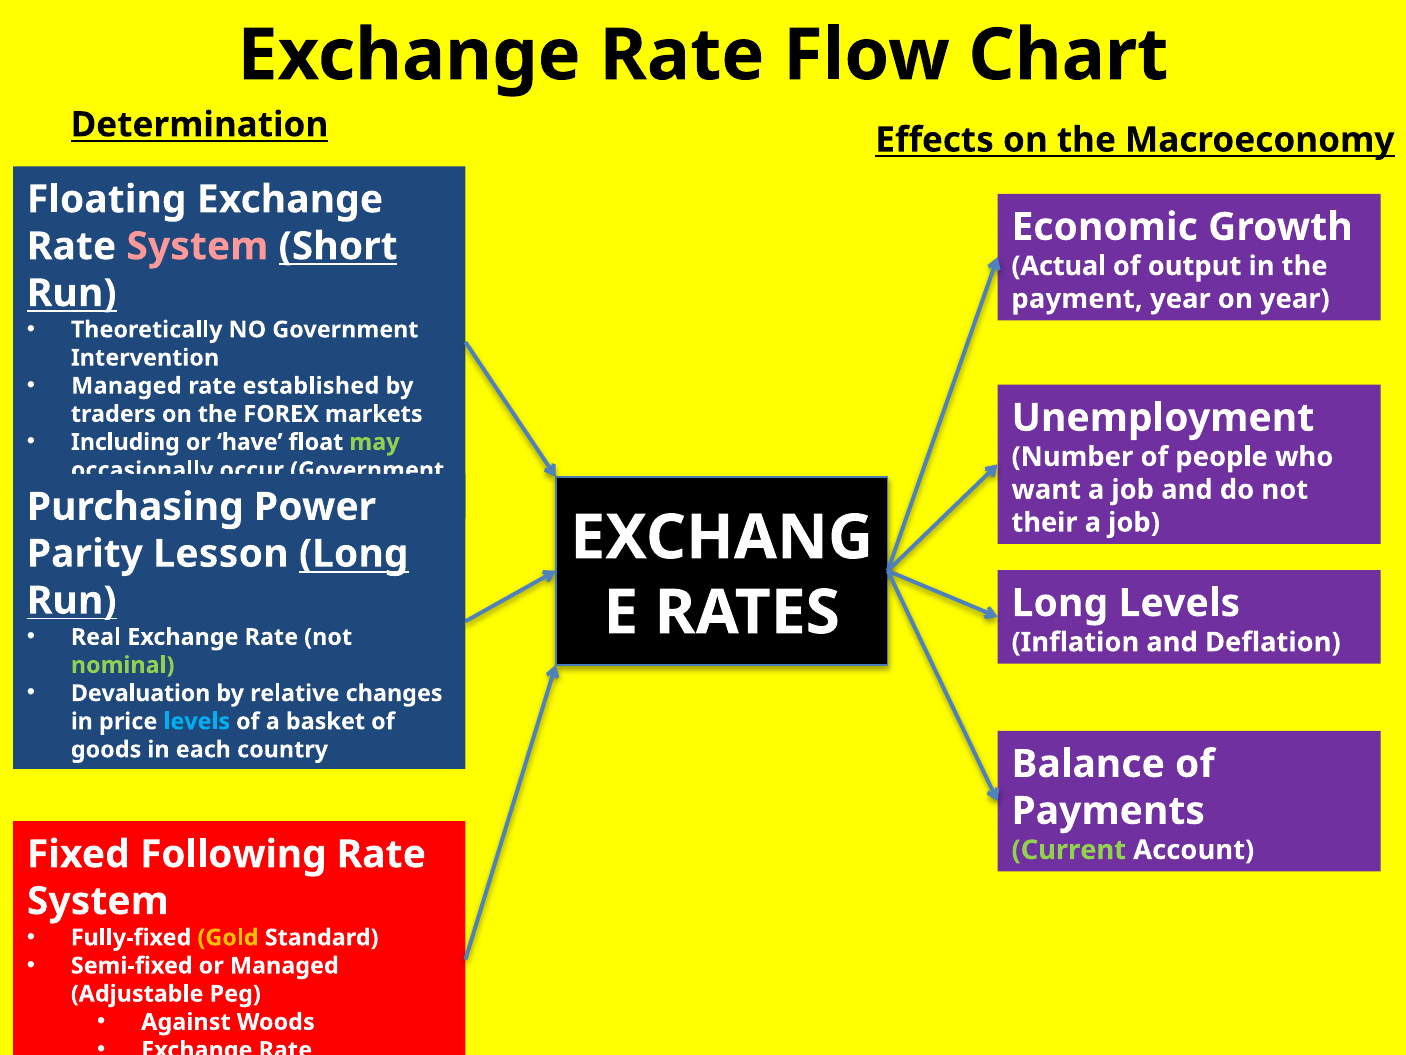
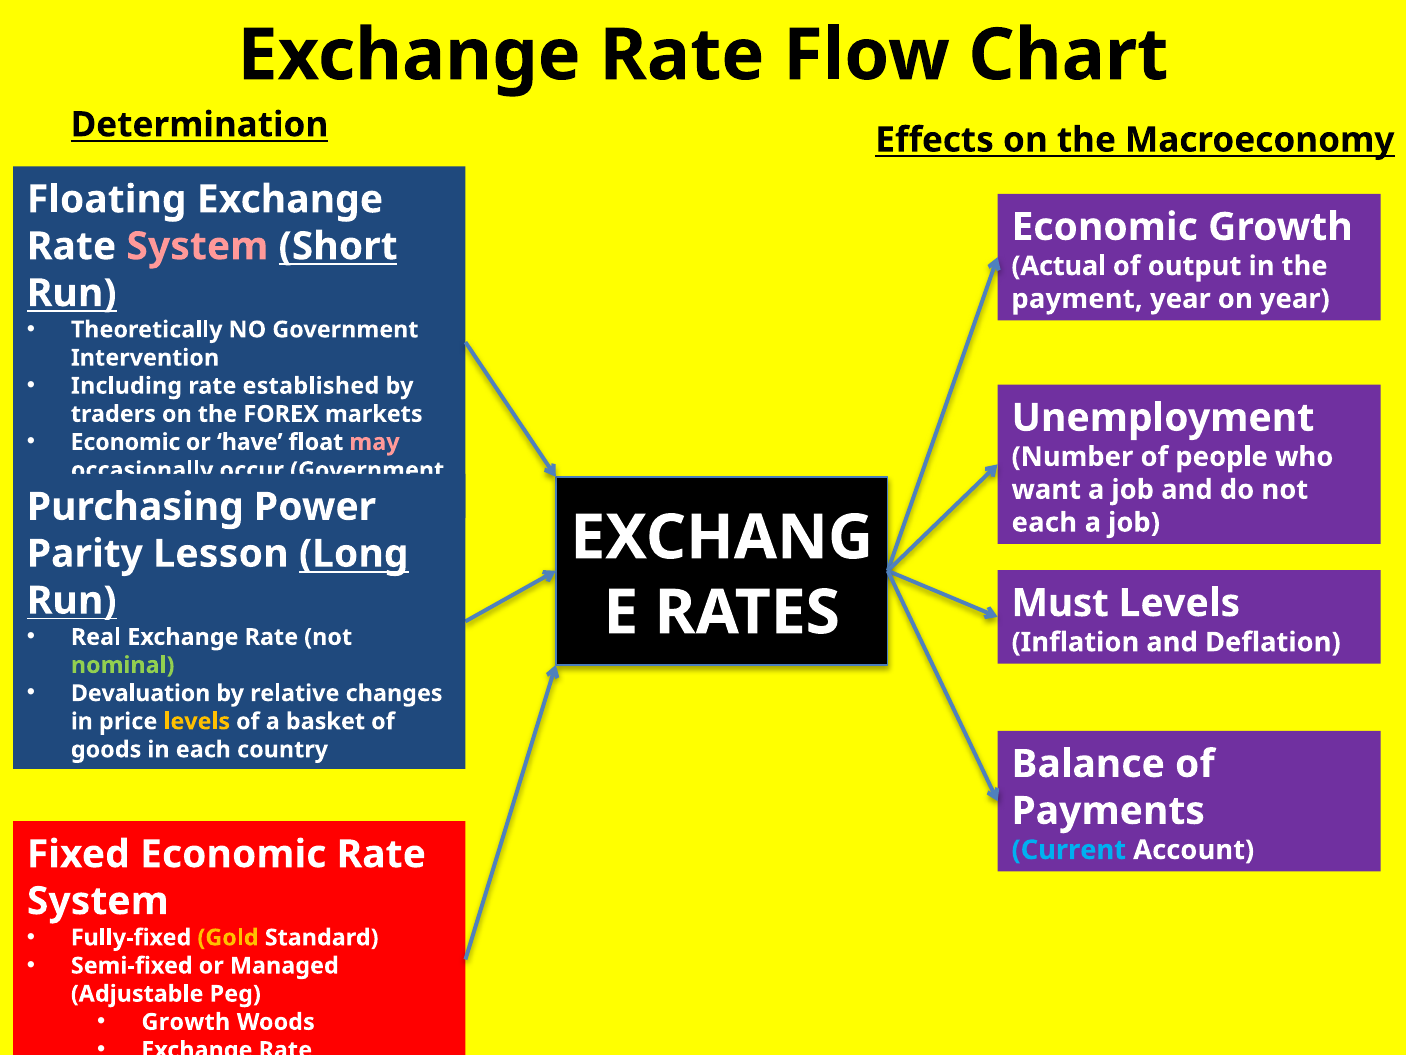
Managed: Managed -> Including (126, 386)
Including: Including -> Economic (125, 442)
may colour: light green -> pink (374, 442)
their: their -> each (1044, 522)
Long: Long -> Must (1060, 603)
levels colour: light blue -> yellow (197, 721)
Current colour: light green -> light blue (1069, 850)
Fixed Following: Following -> Economic (233, 854)
Against: Against -> Growth (186, 1022)
